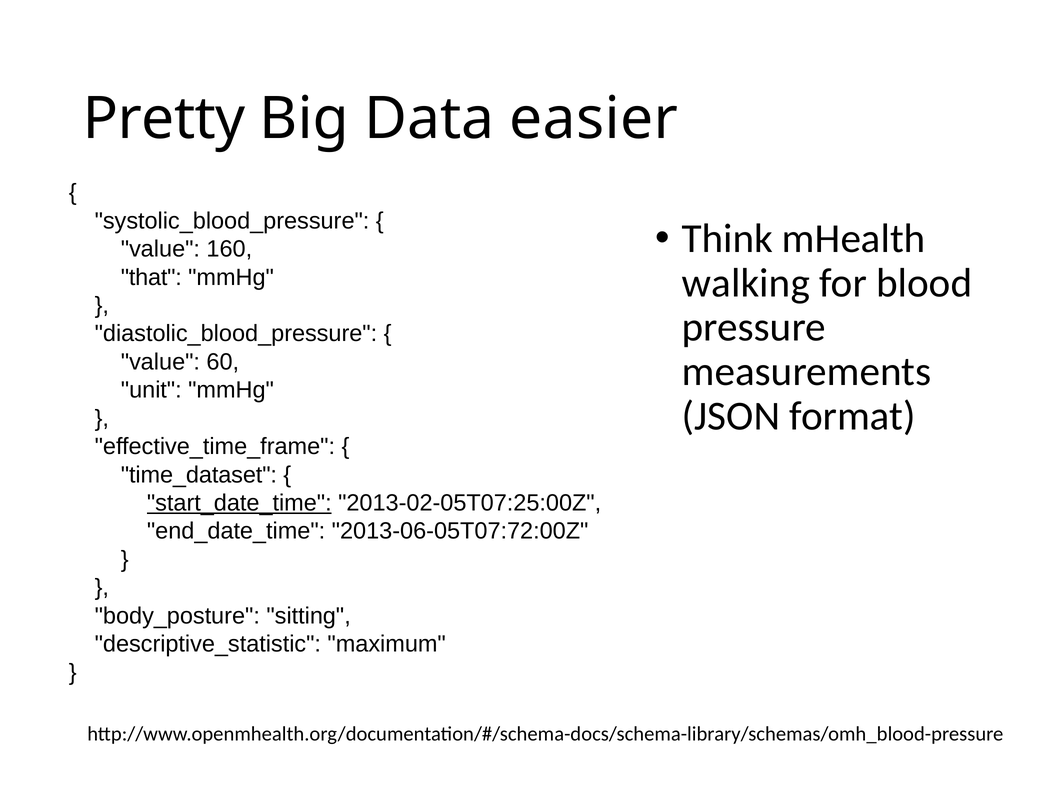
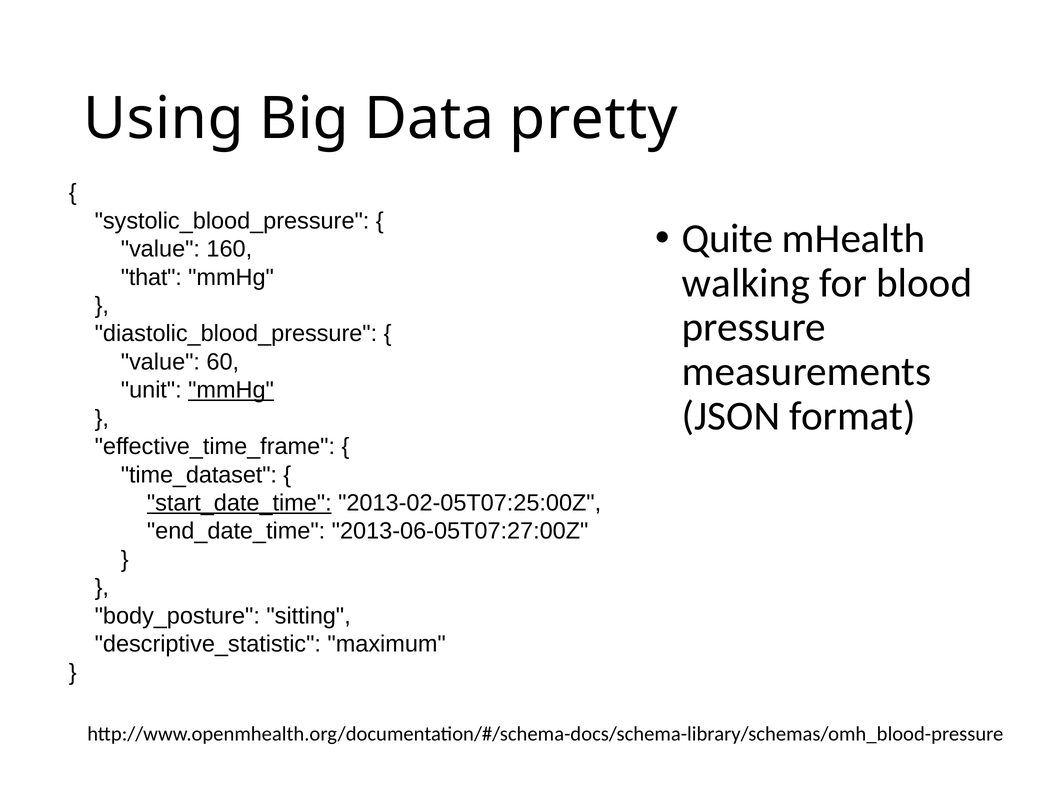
Pretty: Pretty -> Using (164, 119)
easier: easier -> pretty (594, 119)
Think: Think -> Quite (728, 239)
mmHg underline: none -> present (231, 390)
2013-06-05T07:72:00Z: 2013-06-05T07:72:00Z -> 2013-06-05T07:27:00Z (460, 531)
